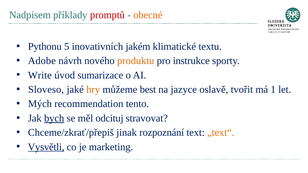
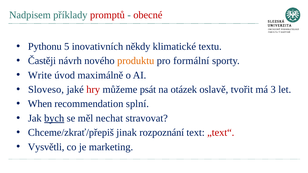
obecné colour: orange -> red (148, 15)
jakém: jakém -> někdy (138, 47)
Adobe: Adobe -> Častěji (42, 61)
instrukce: instrukce -> formální (191, 61)
sumarizace: sumarizace -> maximálně (100, 75)
hry colour: orange -> red (93, 90)
best: best -> psát (148, 90)
jazyce: jazyce -> otázek (184, 90)
1: 1 -> 3 (273, 90)
Mých: Mých -> When (40, 104)
tento: tento -> splní (137, 104)
odcituj: odcituj -> nechat (109, 118)
„text“ colour: orange -> red (221, 133)
Vysvětli underline: present -> none (46, 147)
